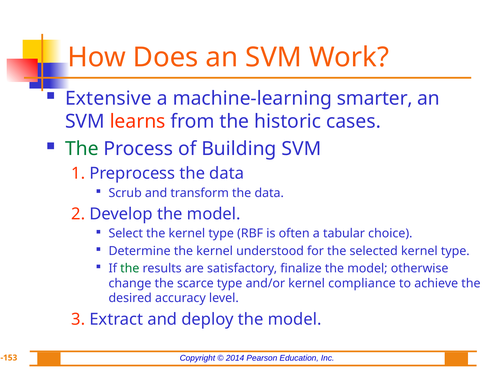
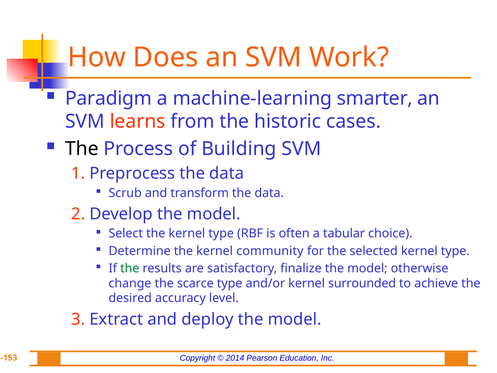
Extensive: Extensive -> Paradigm (109, 98)
The colour: green -> black (82, 149)
understood: understood -> community (270, 251)
compliance: compliance -> surrounded (362, 283)
